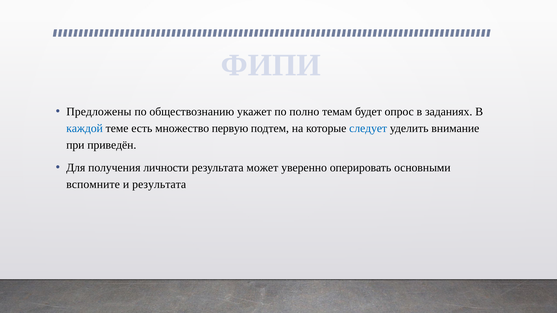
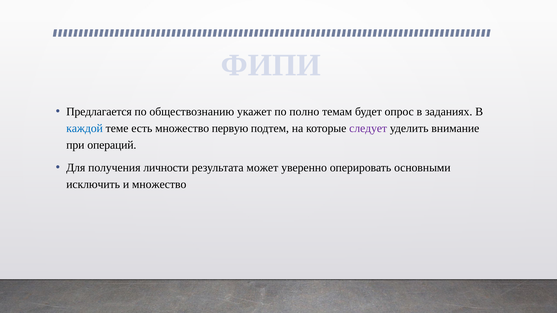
Предложены: Предложены -> Предлагается (99, 112)
следует colour: blue -> purple (368, 129)
приведён: приведён -> операций (112, 145)
вспомните: вспомните -> исключить (93, 185)
и результата: результата -> множество (159, 185)
